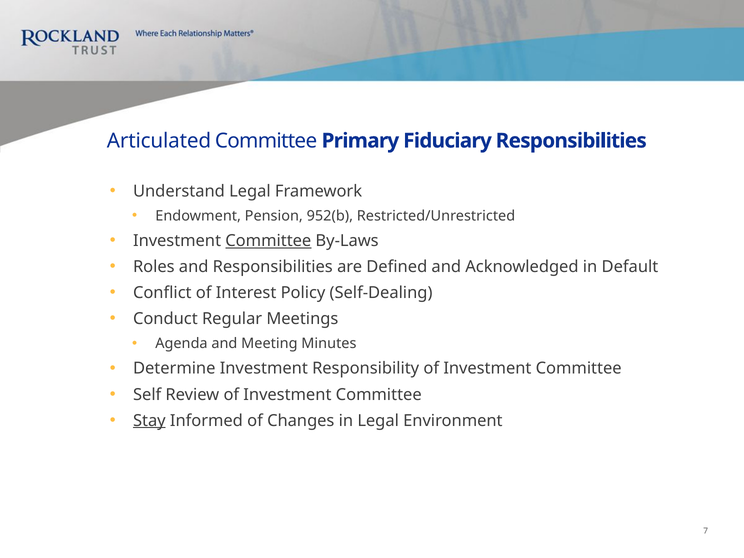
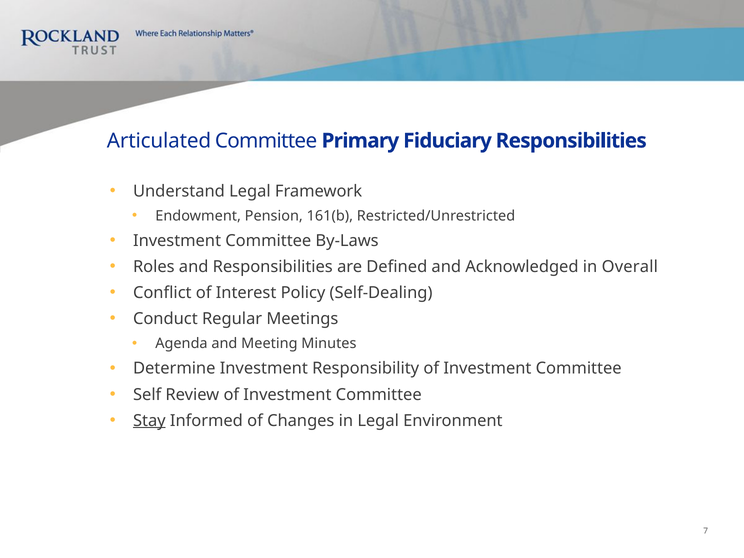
952(b: 952(b -> 161(b (330, 216)
Committee underline: present -> none (268, 241)
Default: Default -> Overall (630, 267)
